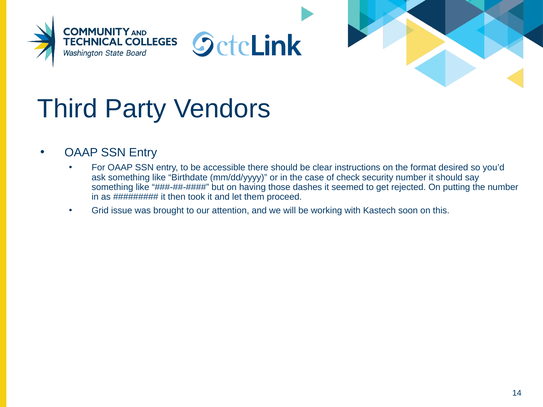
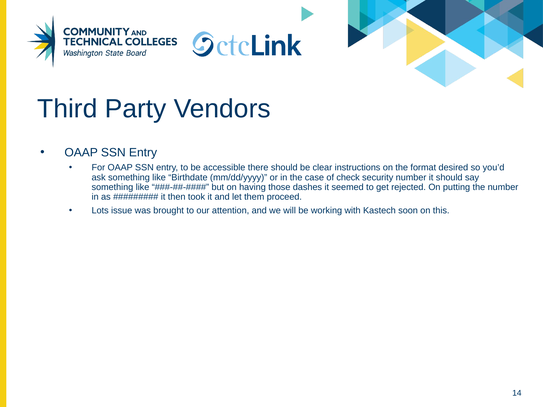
Grid: Grid -> Lots (100, 211)
